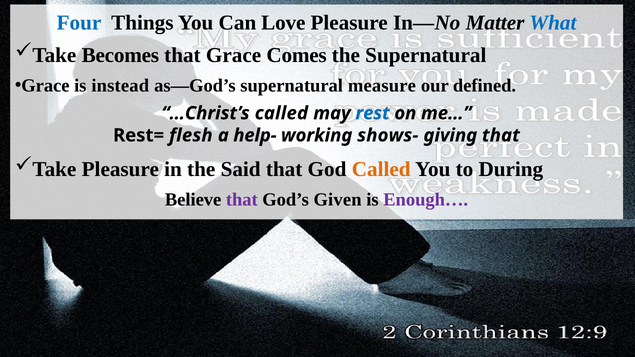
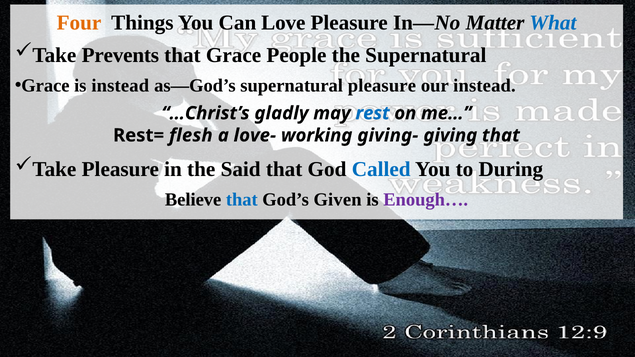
Four colour: blue -> orange (79, 23)
Becomes: Becomes -> Prevents (120, 55)
Comes: Comes -> People (296, 55)
supernatural measure: measure -> pleasure (382, 86)
our defined: defined -> instead (484, 86)
…Christ’s called: called -> gladly (281, 113)
help-: help- -> love- (255, 135)
shows-: shows- -> giving- (388, 135)
Called colour: orange -> blue (381, 169)
that colour: purple -> blue (242, 200)
